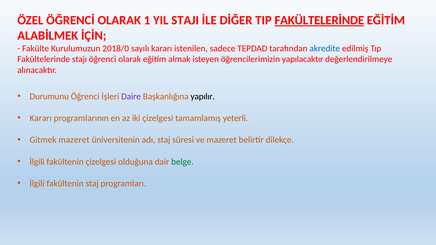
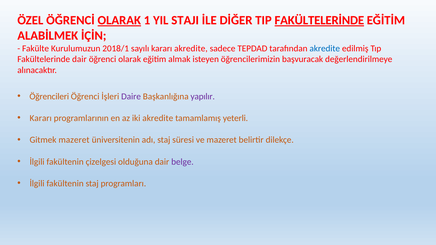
OLARAK underline: none -> present (119, 20)
2018/0: 2018/0 -> 2018/1 (116, 48)
kararı istenilen: istenilen -> akredite (191, 48)
Fakültelerinde stajı: stajı -> dair (79, 59)
yapılacaktır: yapılacaktır -> başvuracak (303, 59)
Durumunu: Durumunu -> Öğrencileri (49, 96)
yapılır colour: black -> purple (203, 96)
iki çizelgesi: çizelgesi -> akredite (158, 118)
belge colour: green -> purple (182, 162)
